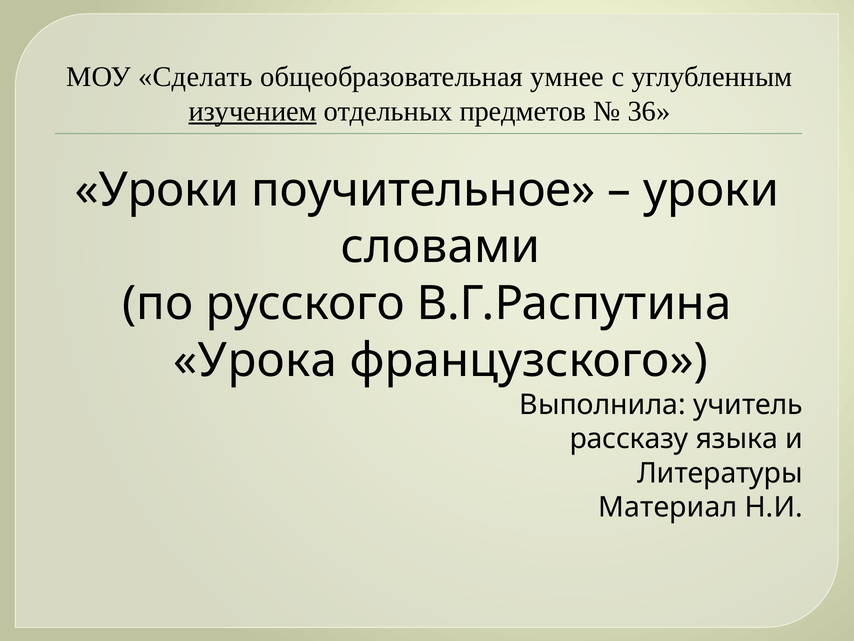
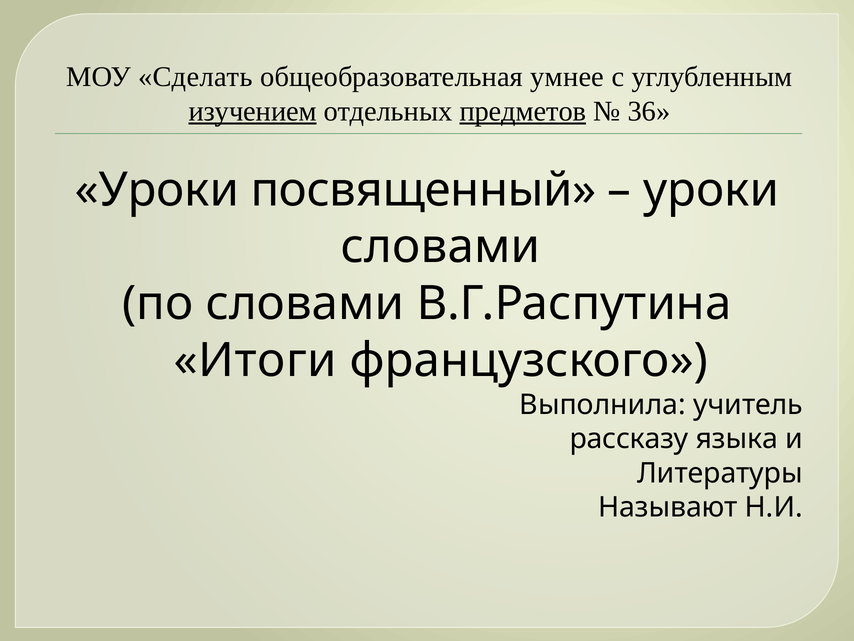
предметов underline: none -> present (523, 111)
поучительное: поучительное -> посвященный (423, 190)
по русского: русского -> словами (305, 303)
Урока: Урока -> Итоги (255, 360)
Материал: Материал -> Называют (668, 507)
